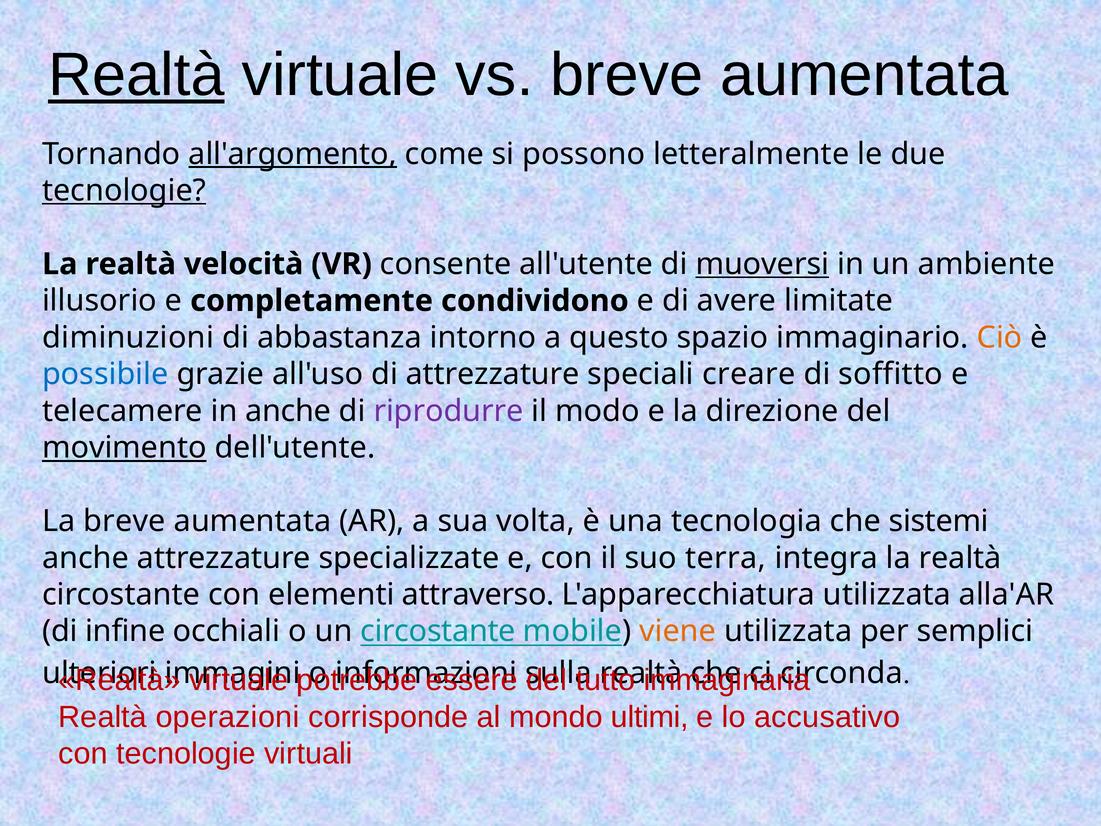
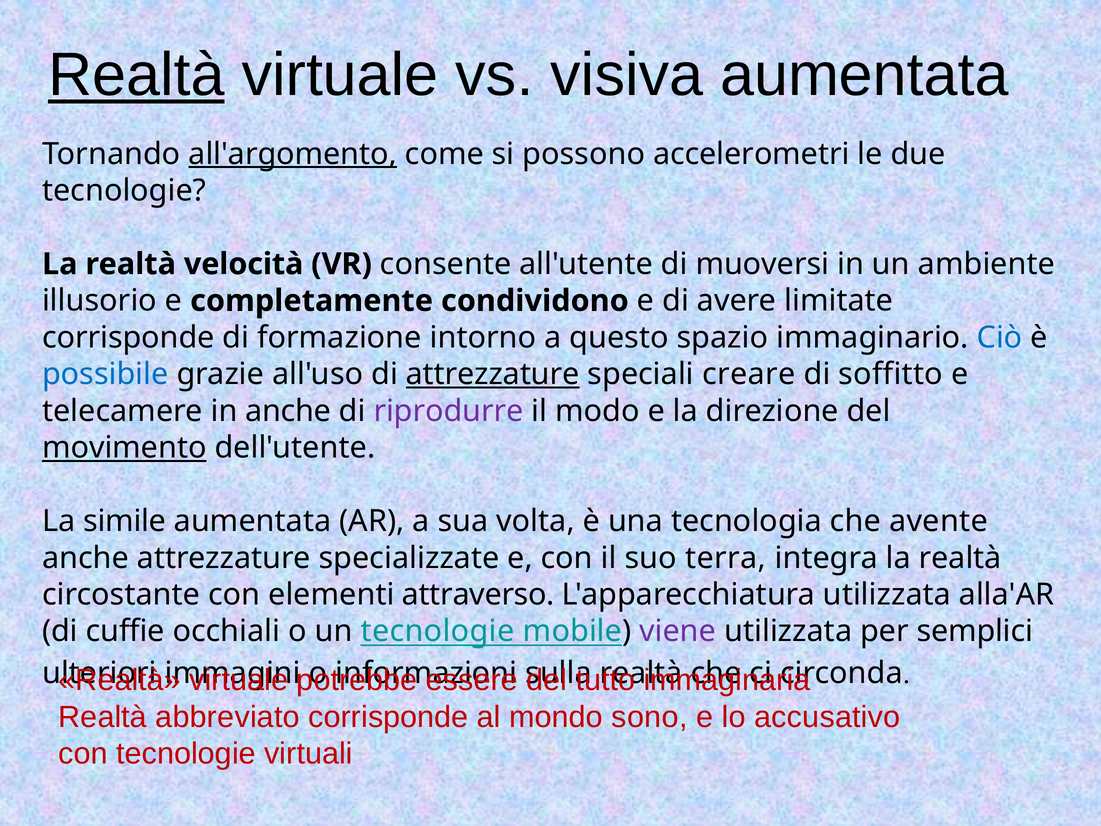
vs breve: breve -> visiva (627, 75)
letteralmente: letteralmente -> accelerometri (751, 154)
tecnologie underline: present -> none (124, 191)
muoversi underline: present -> none (762, 264)
diminuzioni: diminuzioni -> corrisponde (128, 337)
abbastanza: abbastanza -> formazione (339, 337)
Ciò colour: orange -> blue (1000, 337)
attrezzature underline: none -> present (493, 374)
La breve: breve -> simile (125, 521)
sistemi: sistemi -> avente (938, 521)
infine: infine -> cuffie (125, 631)
un circostante: circostante -> tecnologie (438, 631)
viene colour: orange -> purple (678, 631)
operazioni: operazioni -> abbreviato (228, 717)
ultimi: ultimi -> sono (650, 717)
